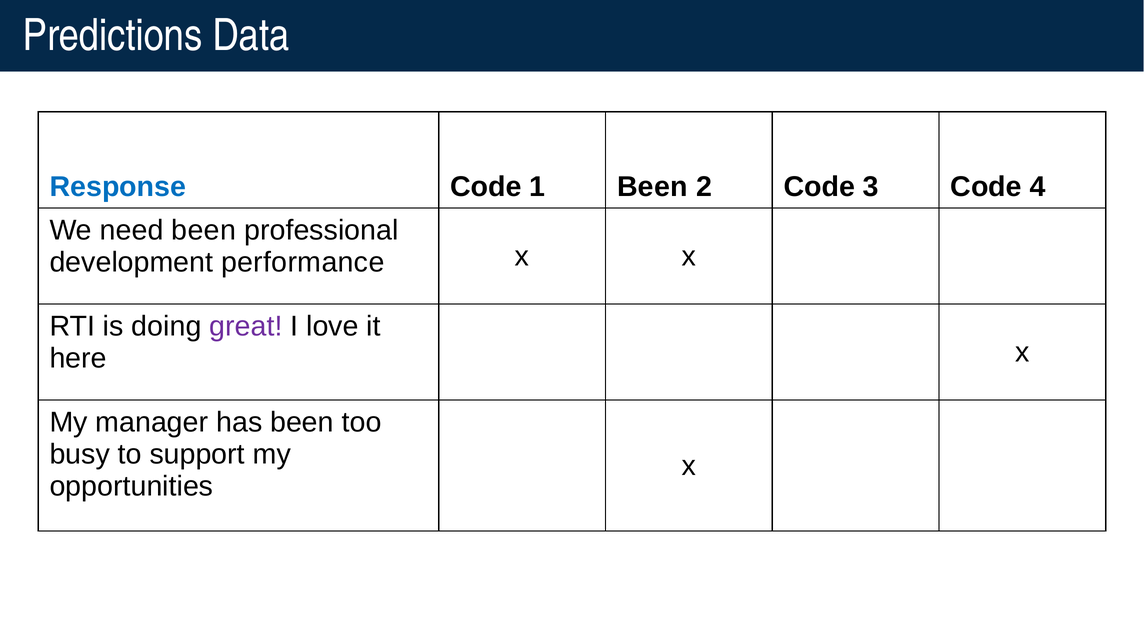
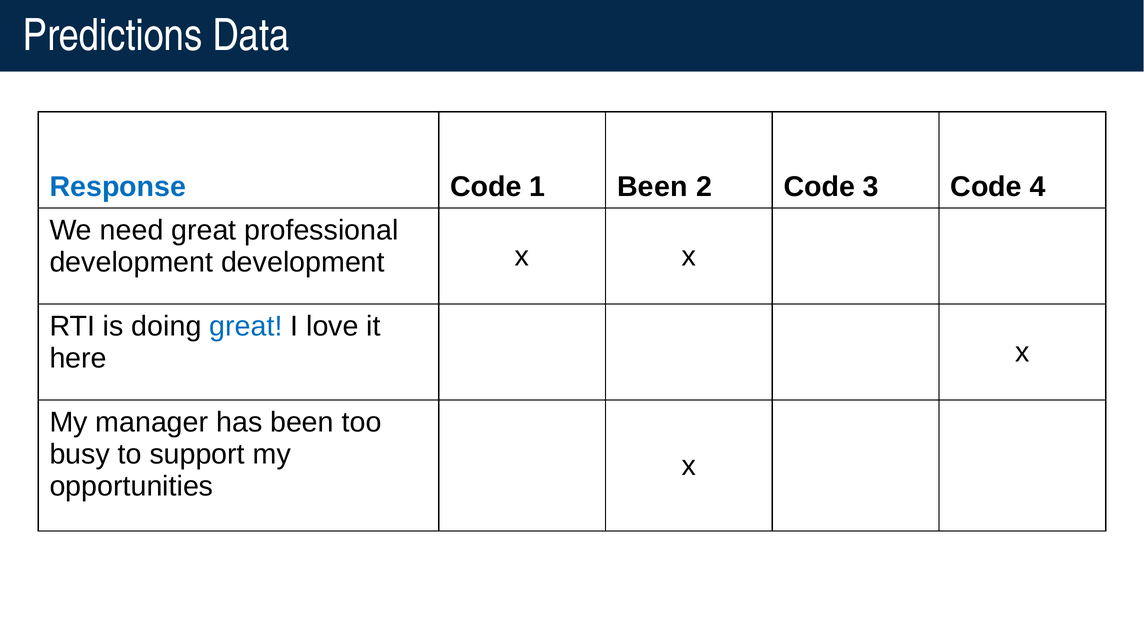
need been: been -> great (204, 230)
development performance: performance -> development (303, 262)
great colour: purple -> blue (246, 326)
